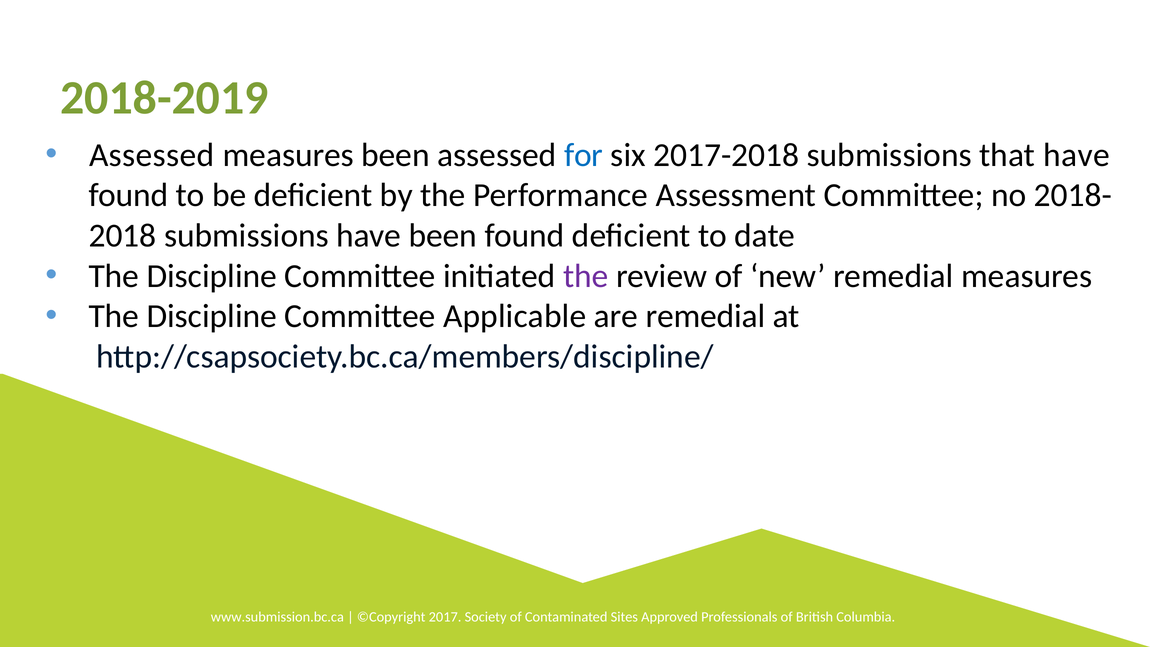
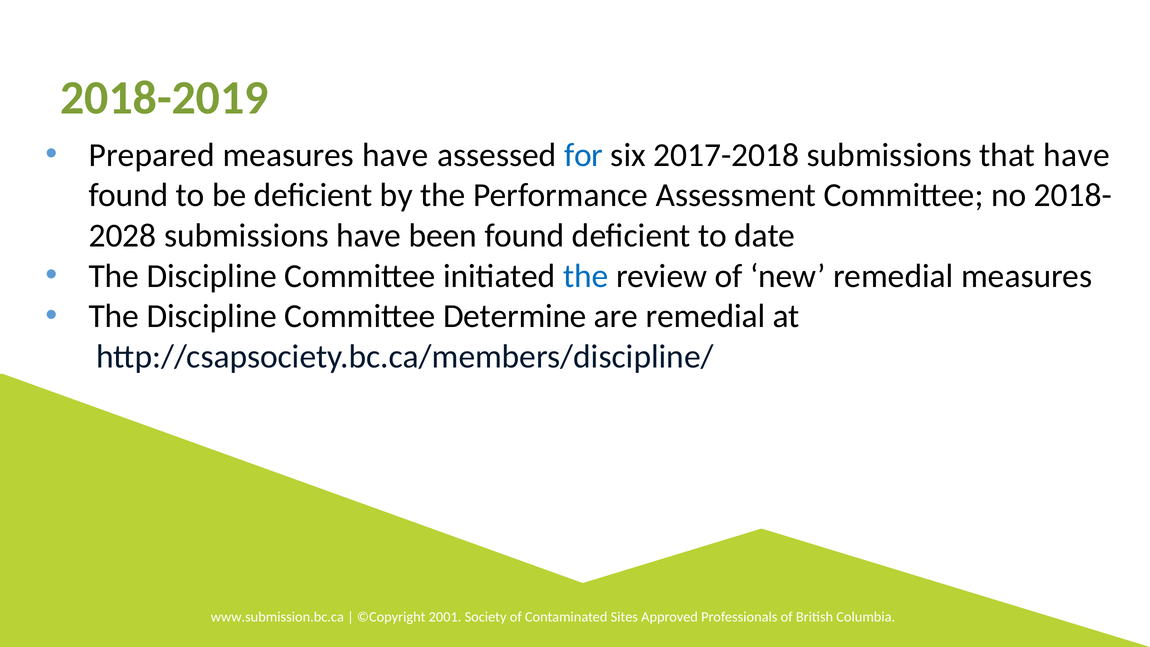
Assessed: Assessed -> Prepared (152, 155)
measures been: been -> have (395, 155)
2018: 2018 -> 2028 (122, 236)
the colour: purple -> blue (586, 276)
Applicable: Applicable -> Determine (515, 316)
2017: 2017 -> 2001 (445, 617)
